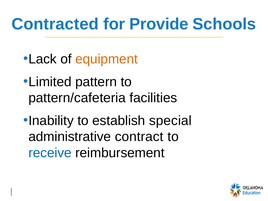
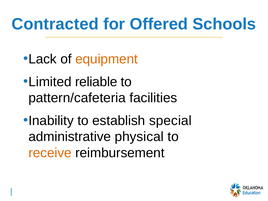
Provide: Provide -> Offered (159, 24)
pattern: pattern -> reliable (96, 82)
contract: contract -> physical (139, 137)
receive colour: blue -> orange (50, 153)
